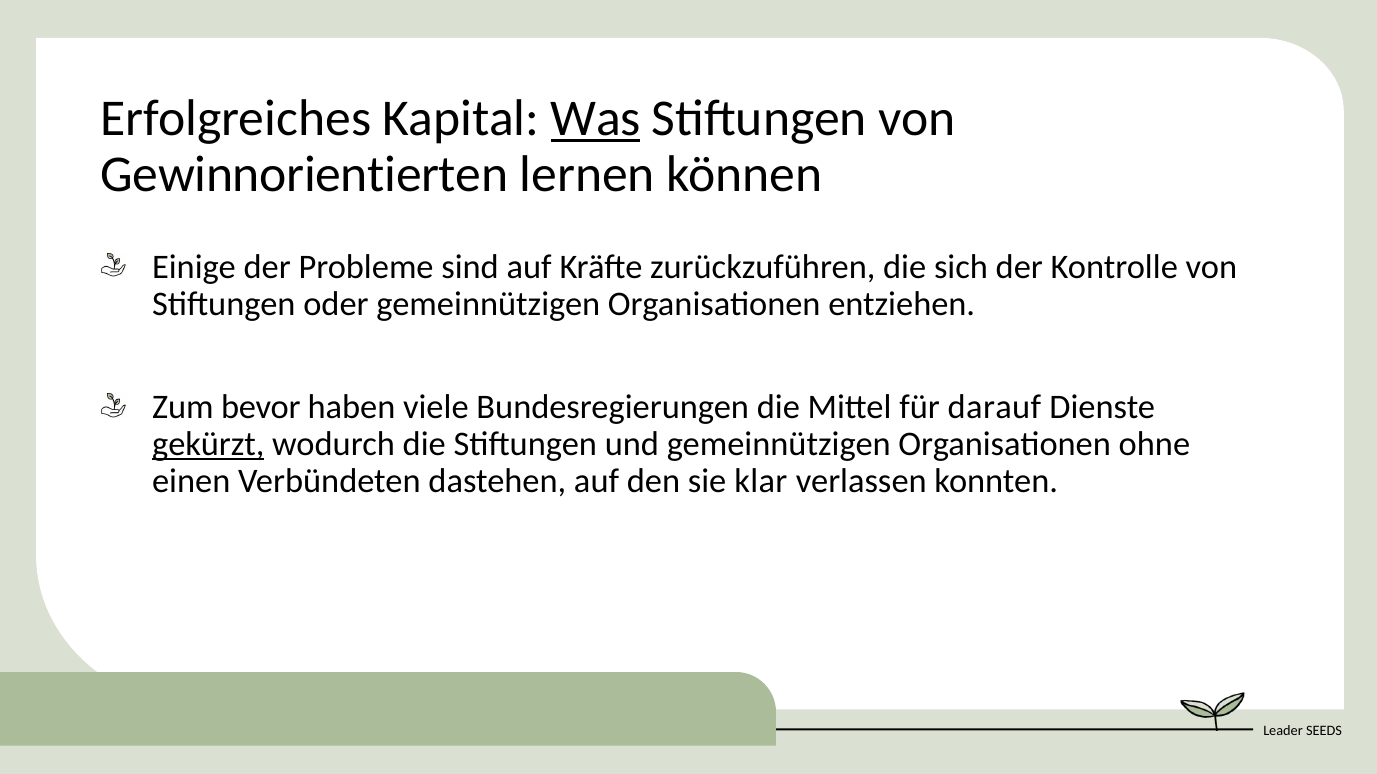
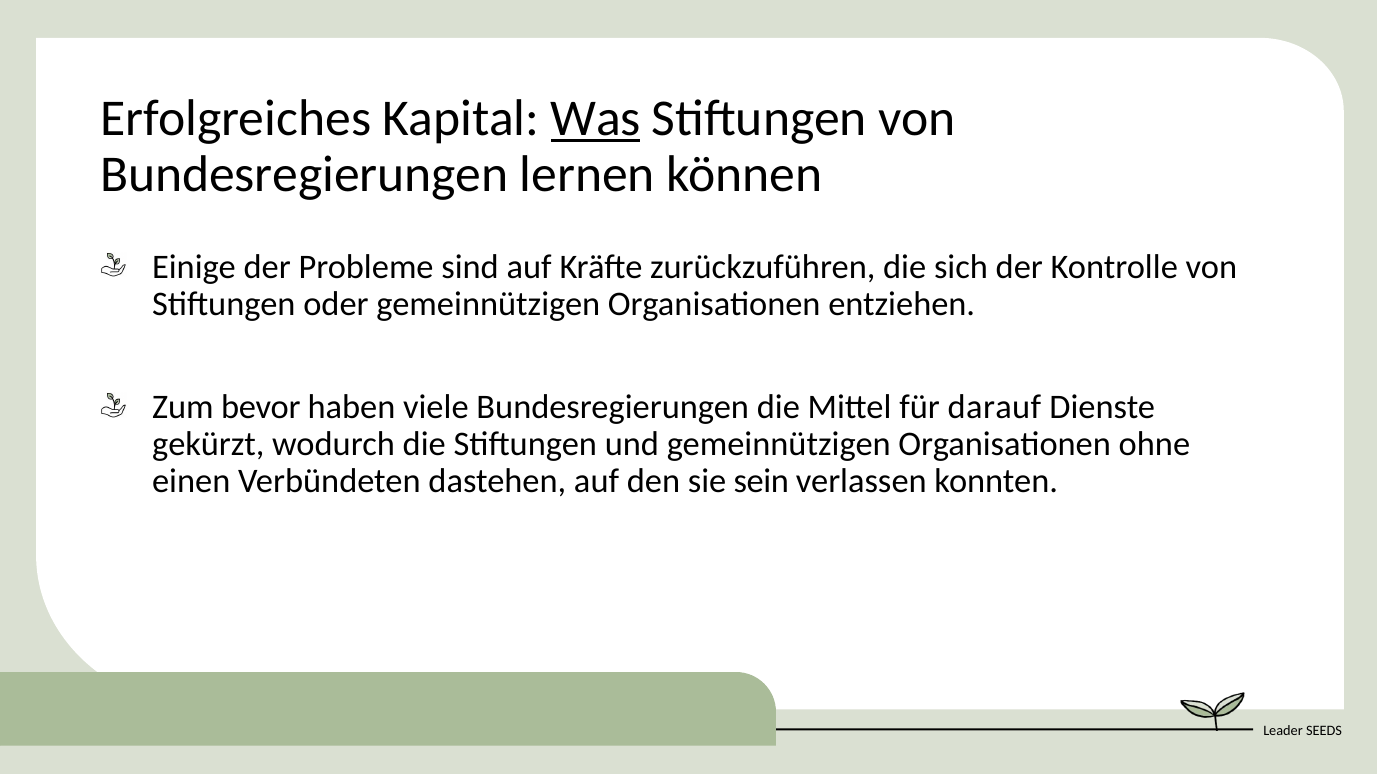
Gewinnorientierten: Gewinnorientierten -> Bundesregierungen (304, 175)
gekürzt underline: present -> none (208, 444)
klar: klar -> sein (761, 482)
